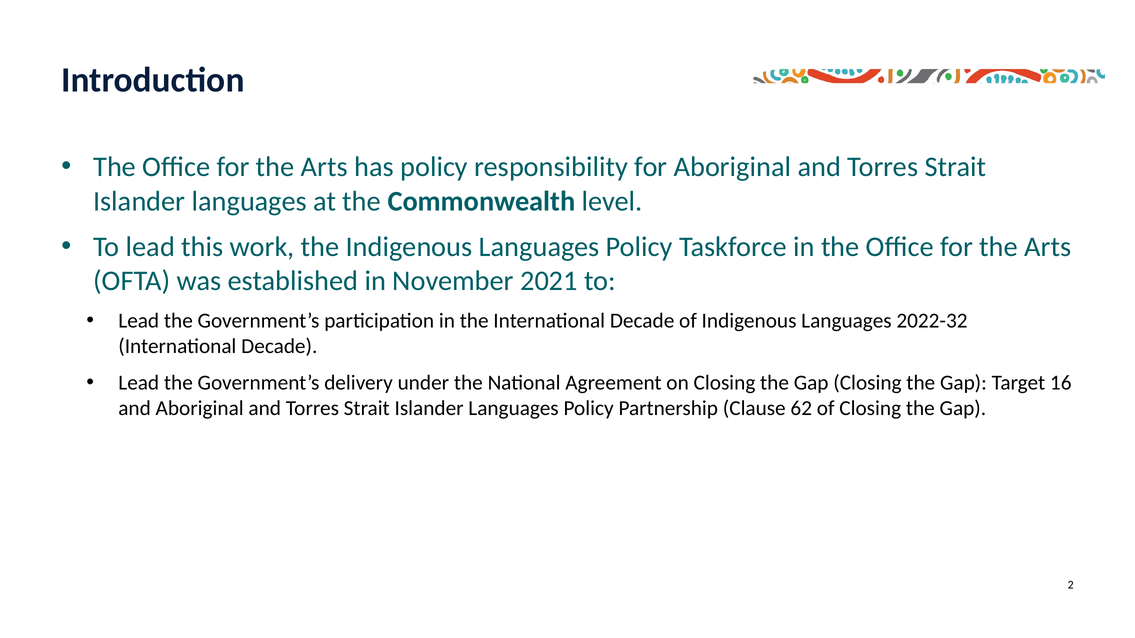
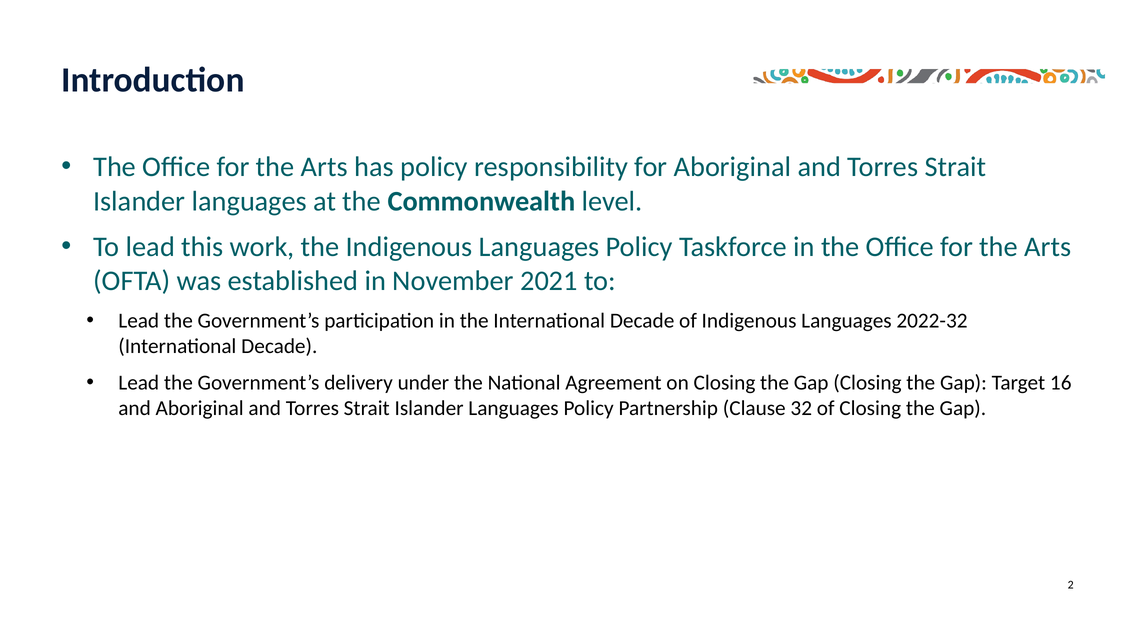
62: 62 -> 32 (801, 408)
